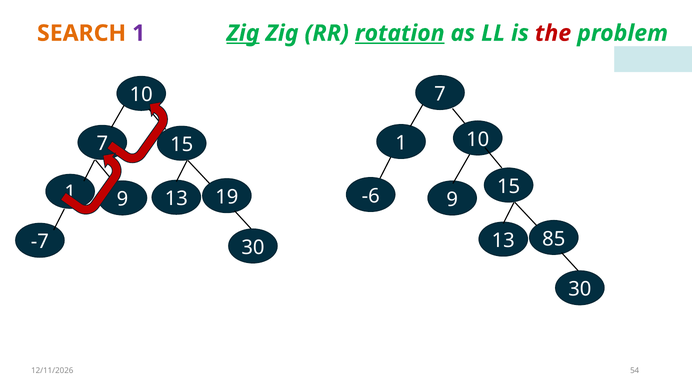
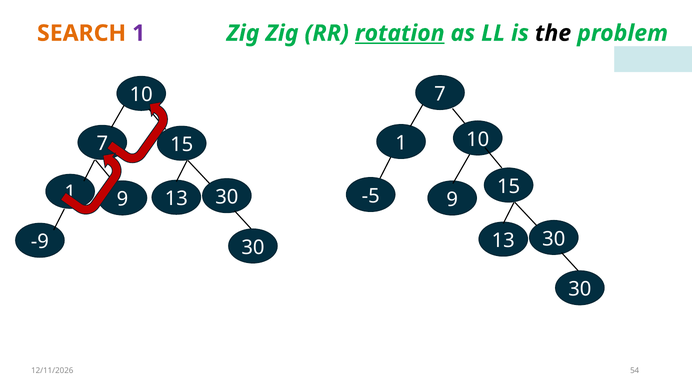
Zig underline: present -> none (243, 33)
the colour: red -> black (553, 33)
-6: -6 -> -5 (371, 196)
19: 19 -> 30 (227, 197)
85: 85 -> 30 (554, 239)
-7: -7 -> -9 (40, 242)
